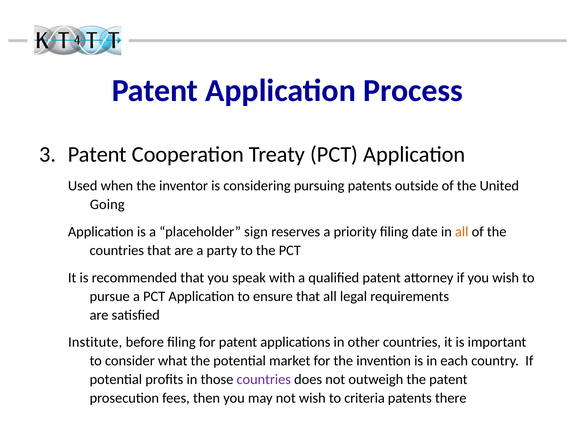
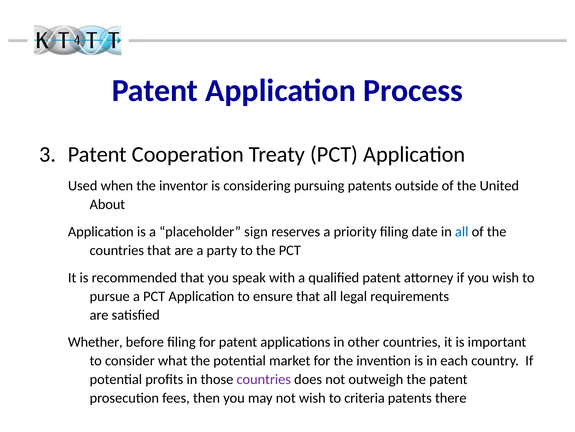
Going: Going -> About (107, 204)
all colour: orange -> blue (462, 231)
Institute: Institute -> Whether (95, 342)
